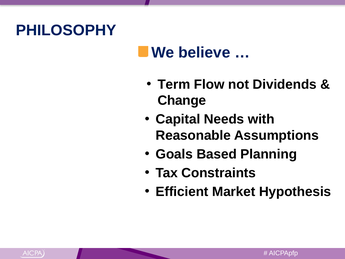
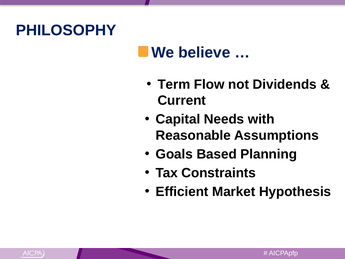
Change: Change -> Current (182, 100)
